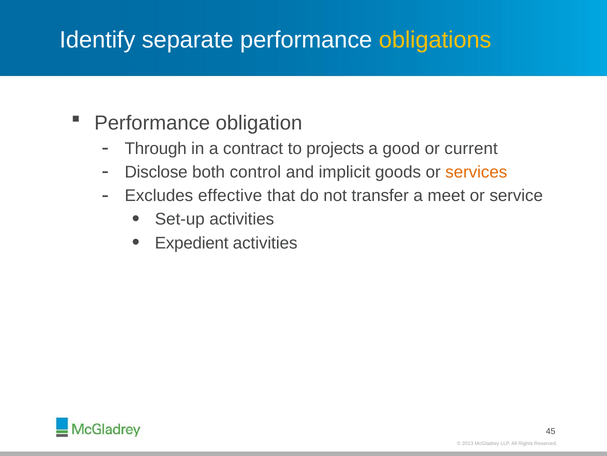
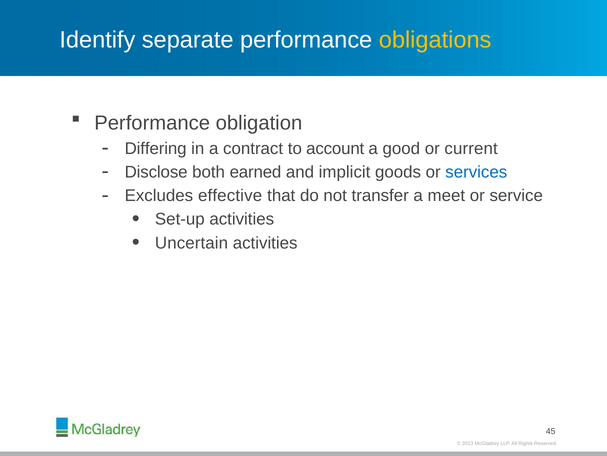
Through: Through -> Differing (156, 148)
projects: projects -> account (335, 148)
control: control -> earned (255, 172)
services colour: orange -> blue (476, 172)
Expedient: Expedient -> Uncertain (192, 243)
